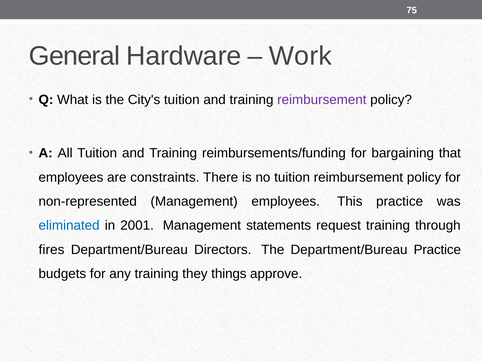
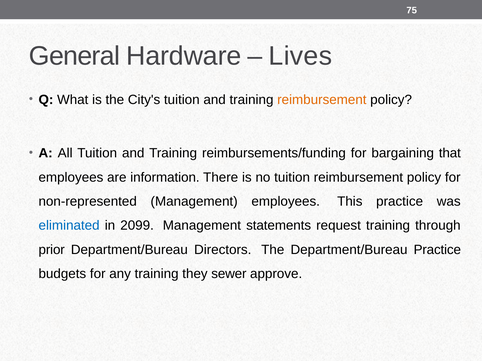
Work: Work -> Lives (300, 56)
reimbursement colour: purple -> orange (322, 100)
constraints: constraints -> information (165, 178)
2001: 2001 -> 2099 (137, 226)
fires: fires -> prior (52, 250)
things: things -> sewer (229, 274)
